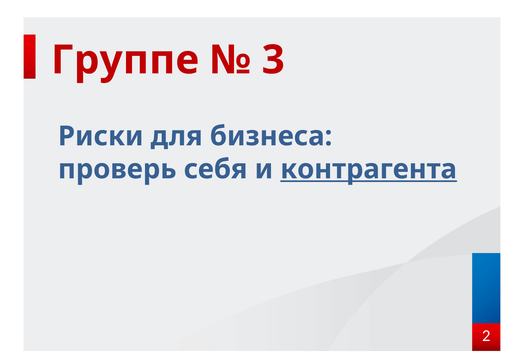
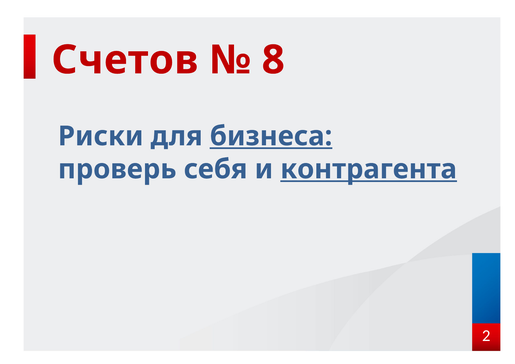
Группе: Группе -> Счетов (125, 60)
3: 3 -> 8 (273, 60)
бизнеса underline: none -> present (271, 136)
